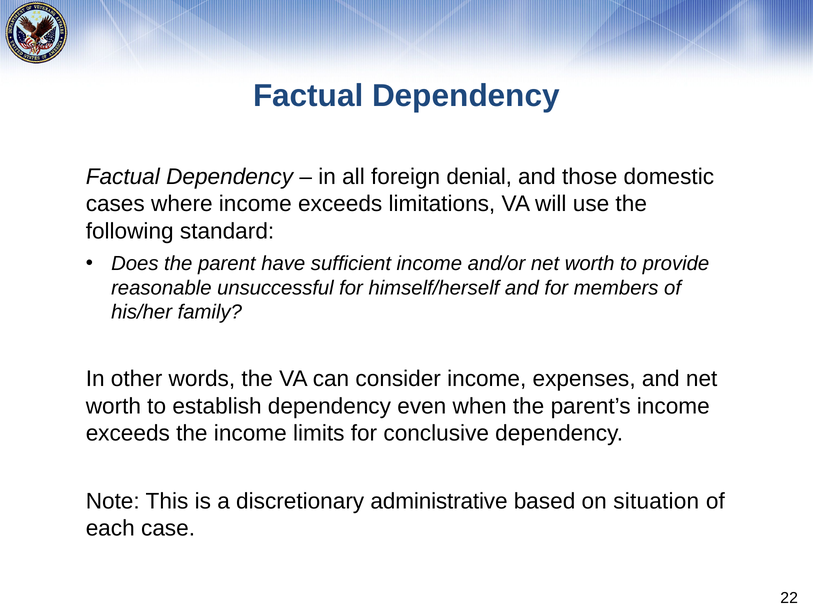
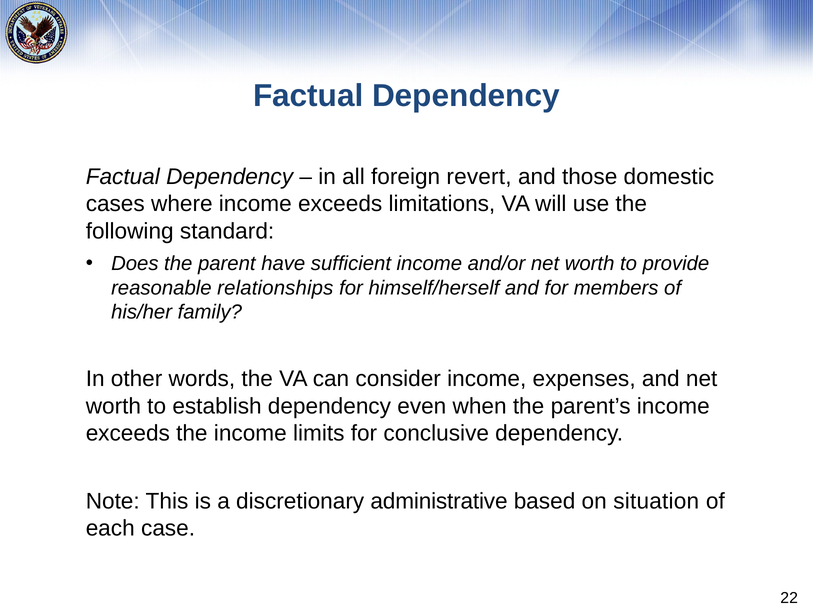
denial: denial -> revert (479, 177)
unsuccessful: unsuccessful -> relationships (275, 288)
